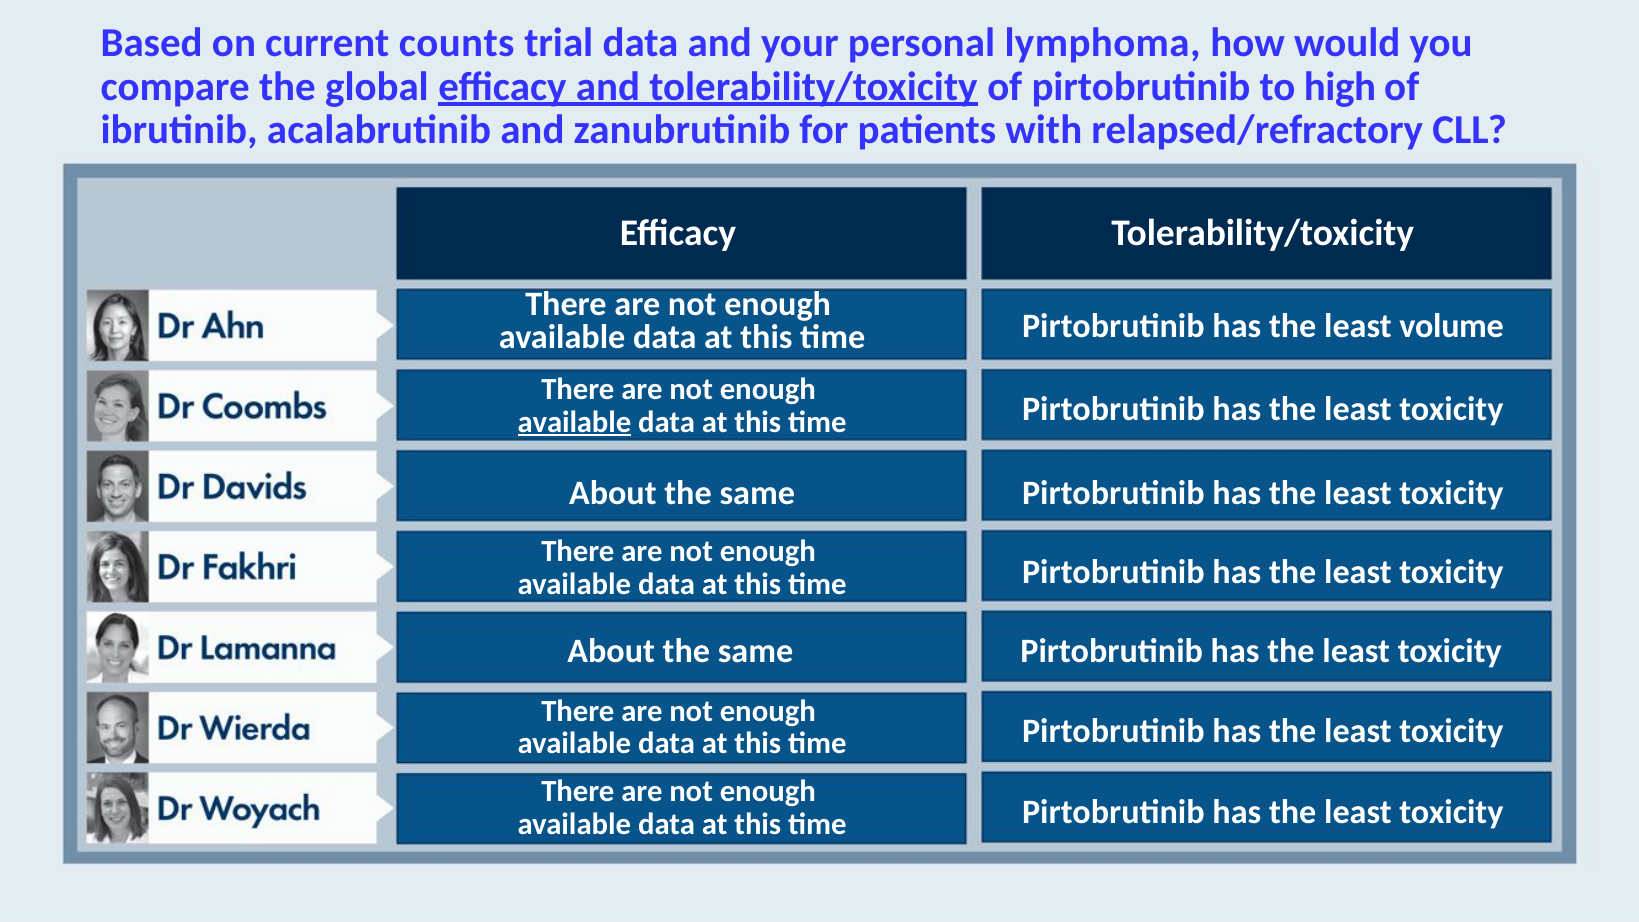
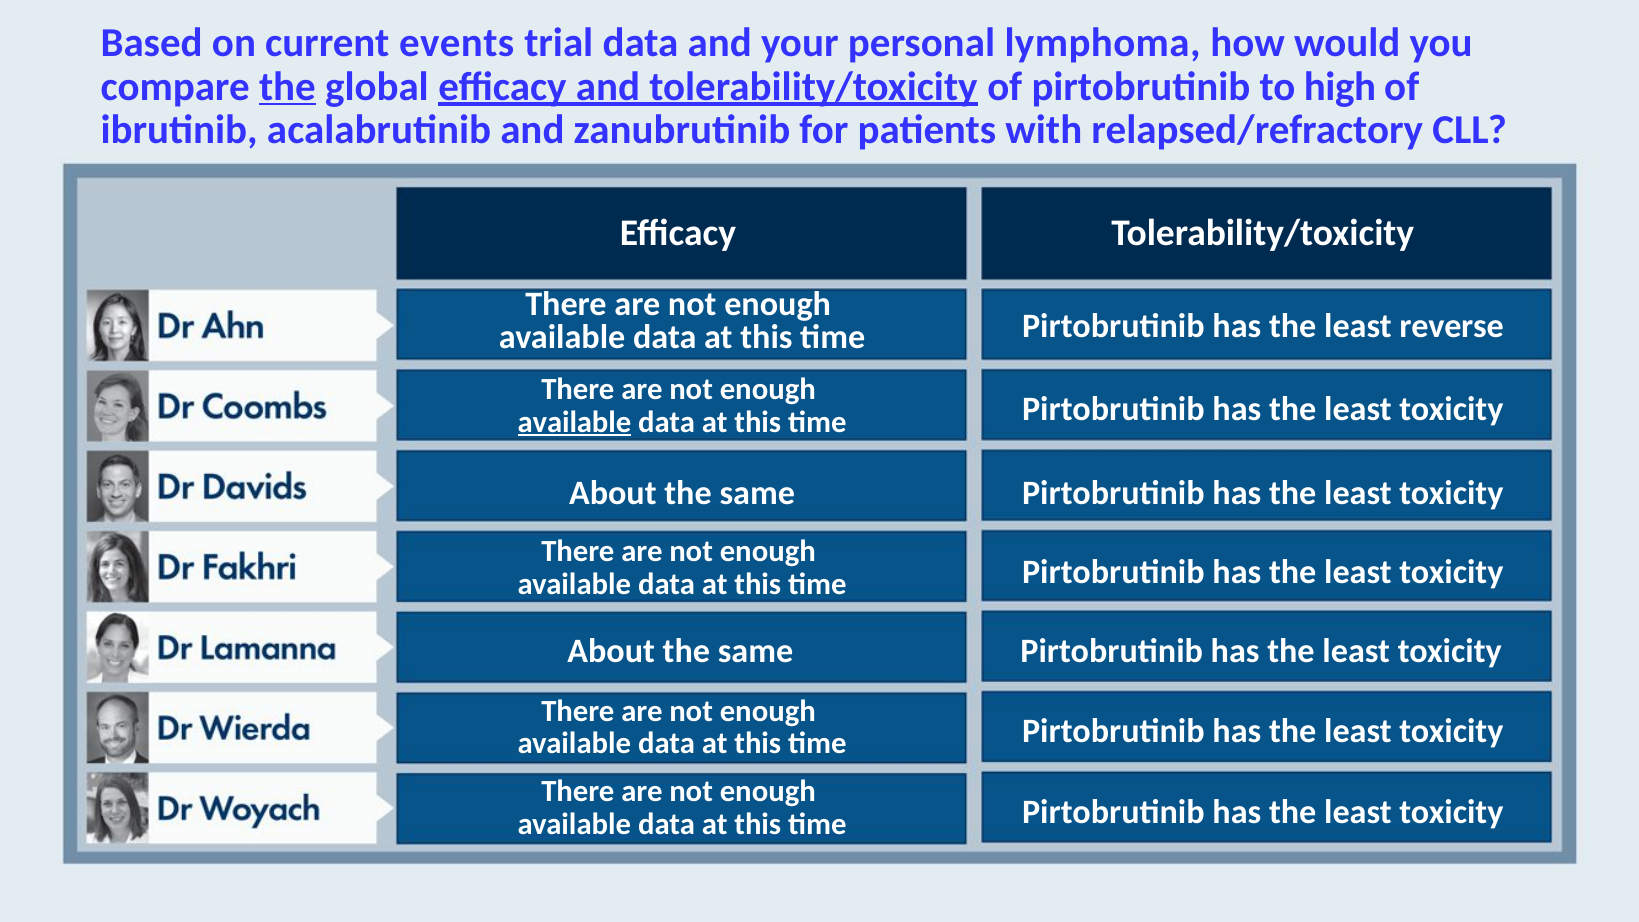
counts: counts -> events (457, 43)
the underline: none -> present (287, 87)
volume: volume -> reverse (1452, 327)
